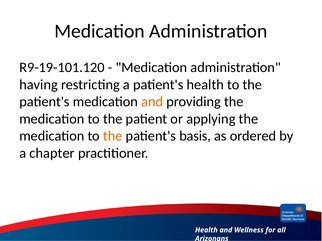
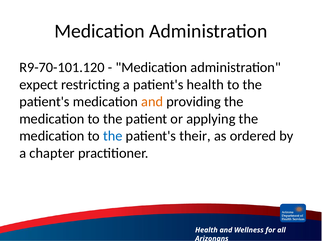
R9-19-101.120: R9-19-101.120 -> R9-70-101.120 (62, 68)
having: having -> expect (39, 85)
the colour: orange -> blue (113, 136)
basis: basis -> their (195, 136)
